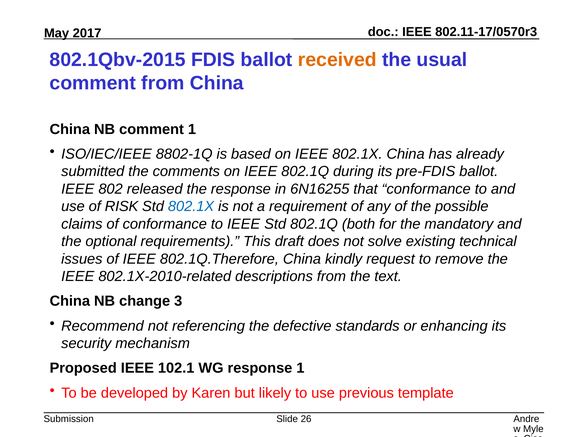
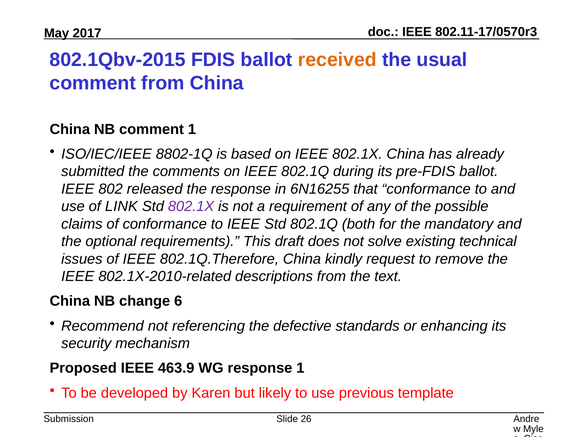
RISK: RISK -> LINK (121, 207)
802.1X colour: blue -> purple (191, 207)
3: 3 -> 6 (178, 301)
102.1: 102.1 -> 463.9 (176, 368)
